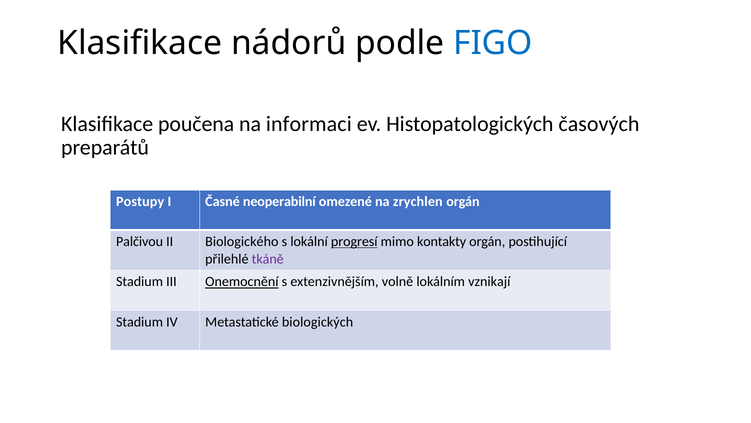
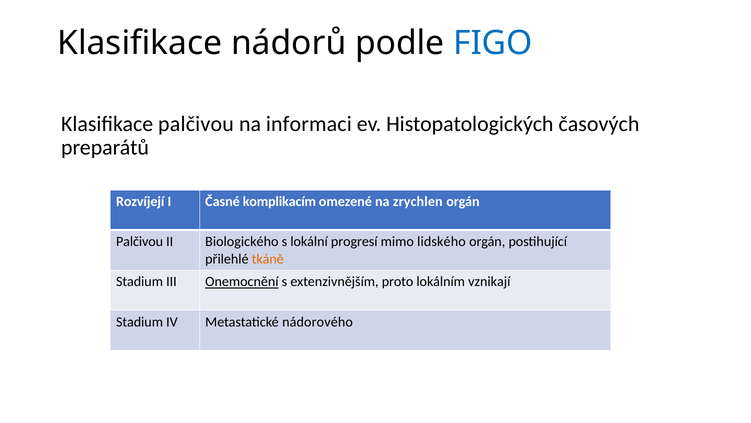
Klasifikace poučena: poučena -> palčivou (196, 124)
Postupy: Postupy -> Rozvíjejí (140, 201)
neoperabilní: neoperabilní -> komplikacím (279, 201)
progresí underline: present -> none (354, 241)
kontakty: kontakty -> lidského (441, 241)
tkáně colour: purple -> orange (268, 259)
volně: volně -> proto (398, 281)
biologických: biologických -> nádorového (318, 321)
